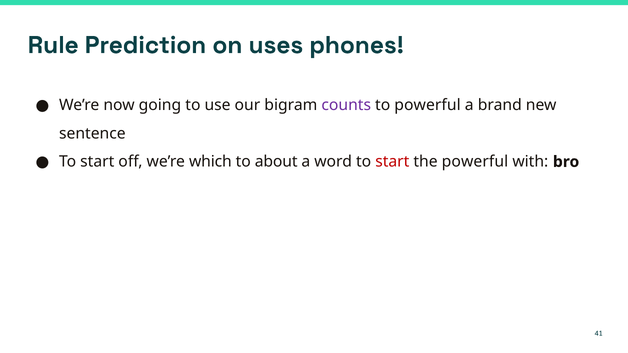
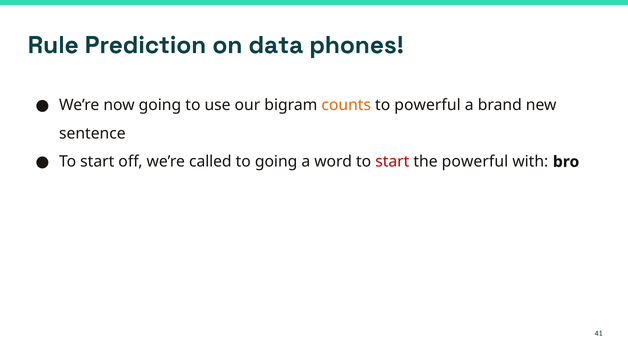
uses: uses -> data (276, 45)
counts colour: purple -> orange (346, 105)
which: which -> called (210, 162)
to about: about -> going (276, 162)
